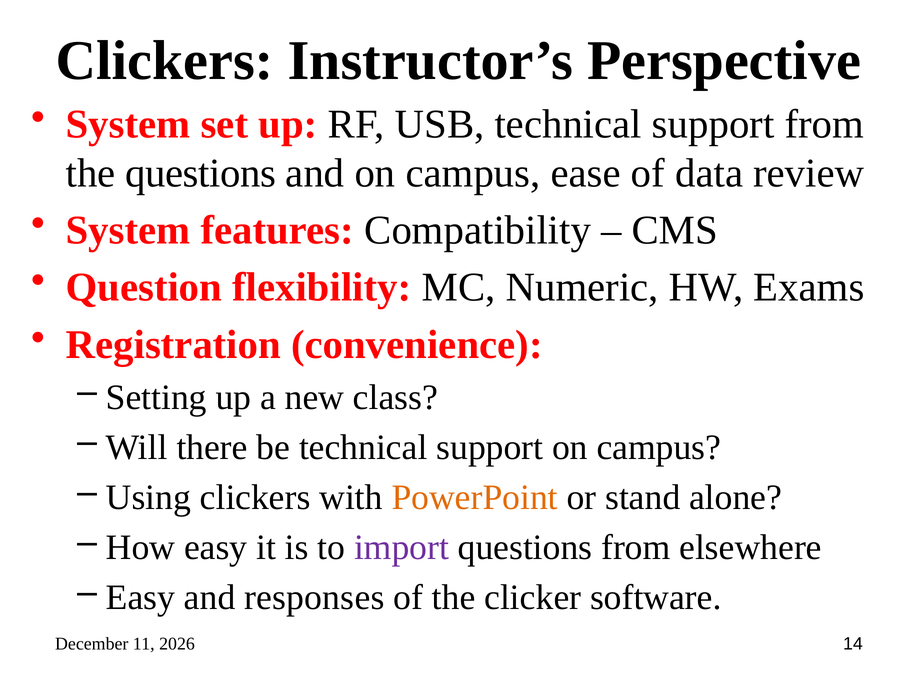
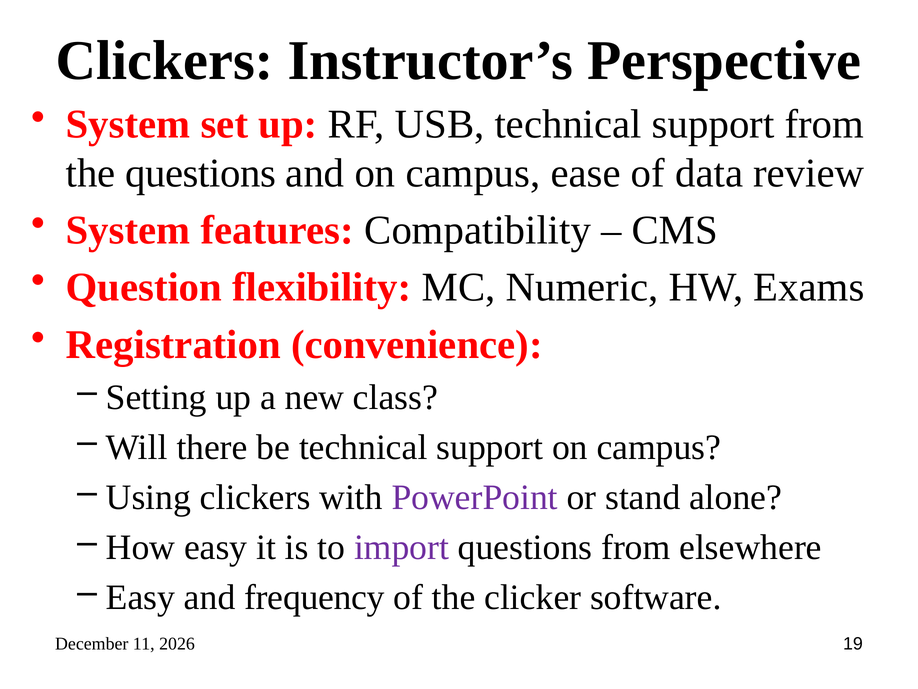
PowerPoint colour: orange -> purple (475, 497)
responses: responses -> frequency (315, 597)
14: 14 -> 19 (853, 644)
